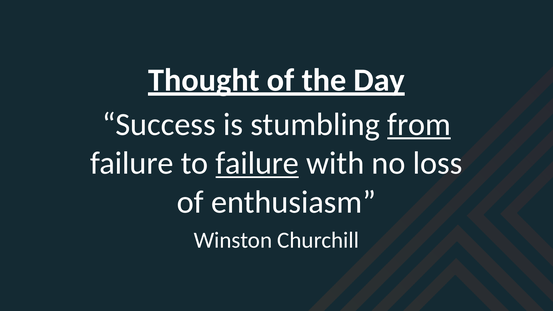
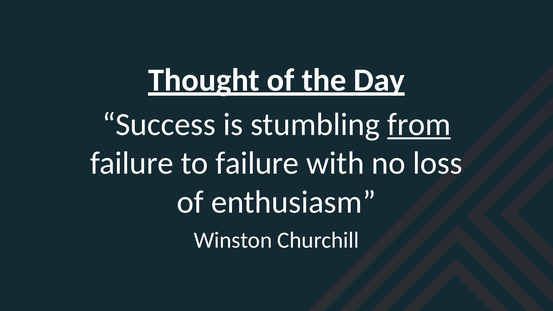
failure underline: present -> none (257, 163)
